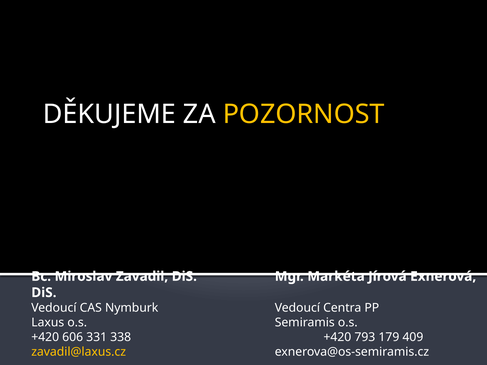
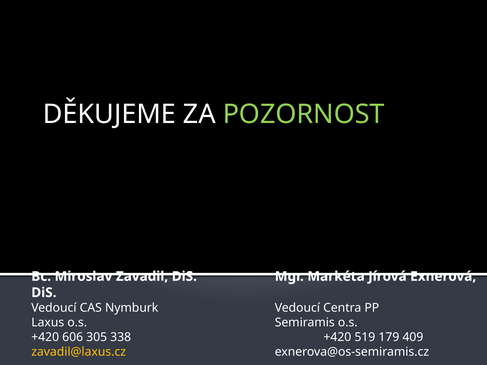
POZORNOST colour: yellow -> light green (304, 114)
331: 331 -> 305 (97, 337)
793: 793 -> 519 (365, 337)
